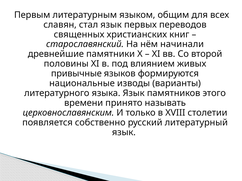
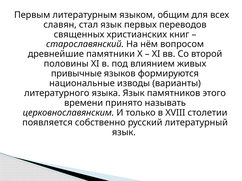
начинали: начинали -> вопросом (182, 44)
